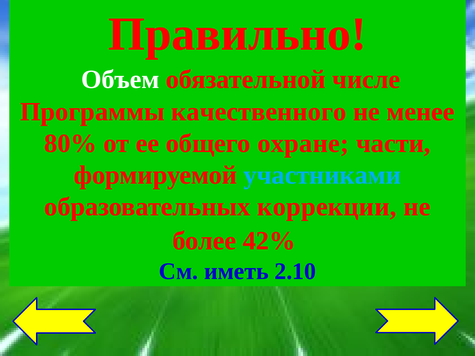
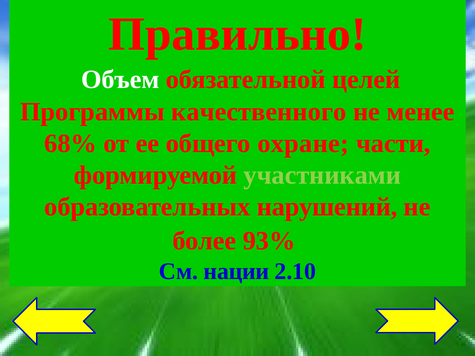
числе: числе -> целей (366, 80)
80%: 80% -> 68% (71, 143)
участниками colour: light blue -> light green (322, 175)
коррекции: коррекции -> нарушений (327, 207)
42%: 42% -> 93% (269, 241)
иметь: иметь -> нации (236, 272)
